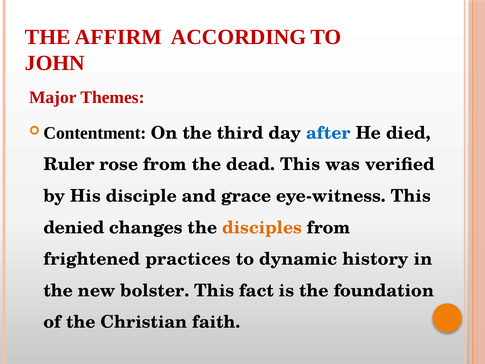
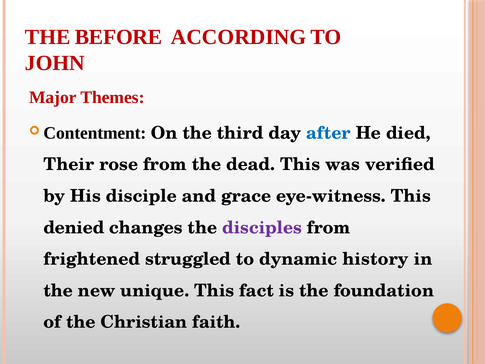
AFFIRM: AFFIRM -> BEFORE (119, 37)
Ruler: Ruler -> Their (69, 164)
disciples colour: orange -> purple (262, 227)
practices: practices -> struggled (188, 259)
bolster: bolster -> unique (155, 290)
